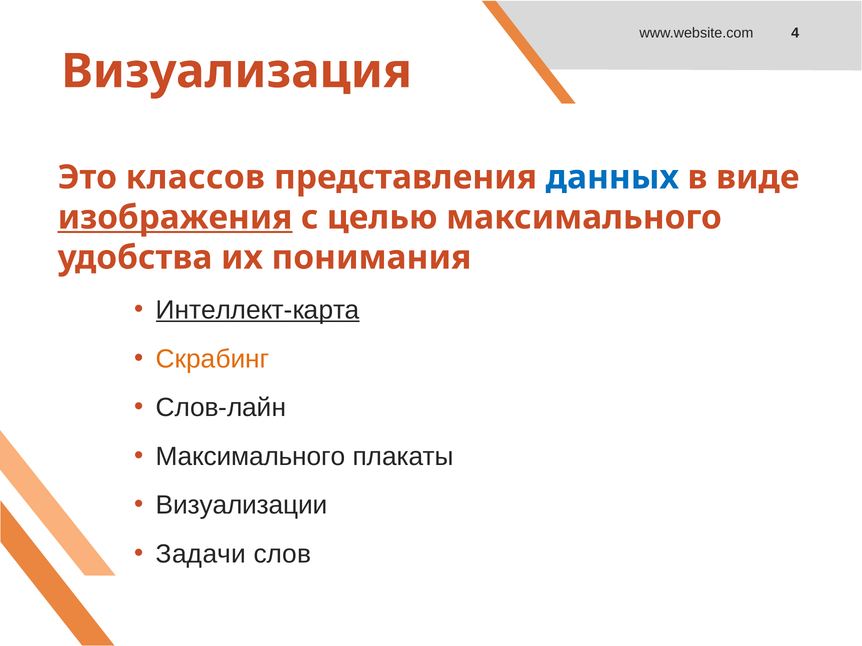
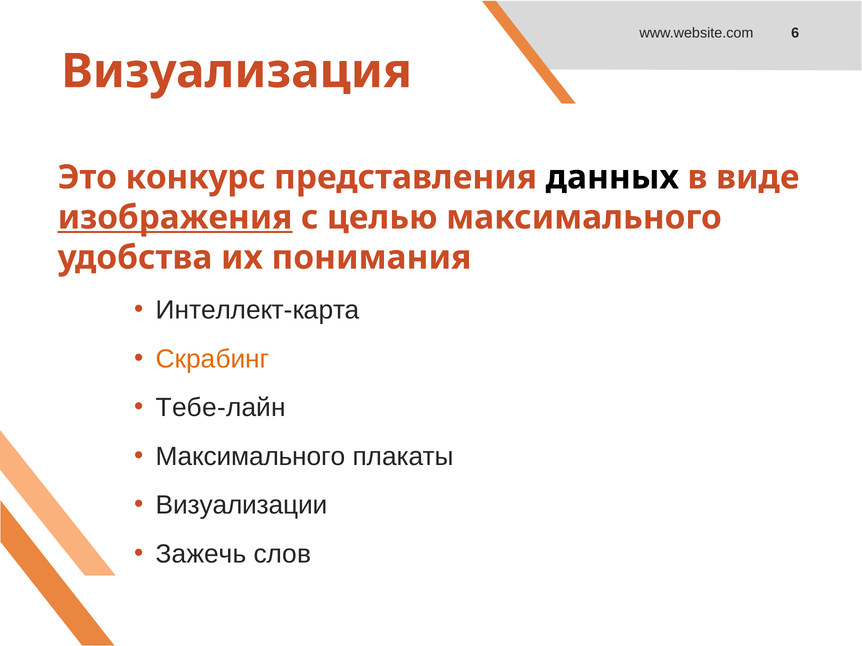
4: 4 -> 6 (795, 33)
классов: классов -> конкурс (196, 177)
данных colour: blue -> black (612, 177)
Интеллект-карта underline: present -> none (258, 310)
Слов-лайн: Слов-лайн -> Тебе-лайн (221, 408)
Задачи: Задачи -> Зажечь (201, 554)
